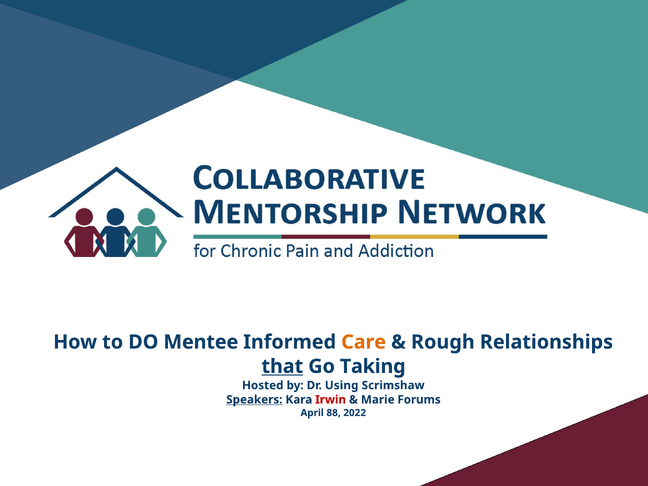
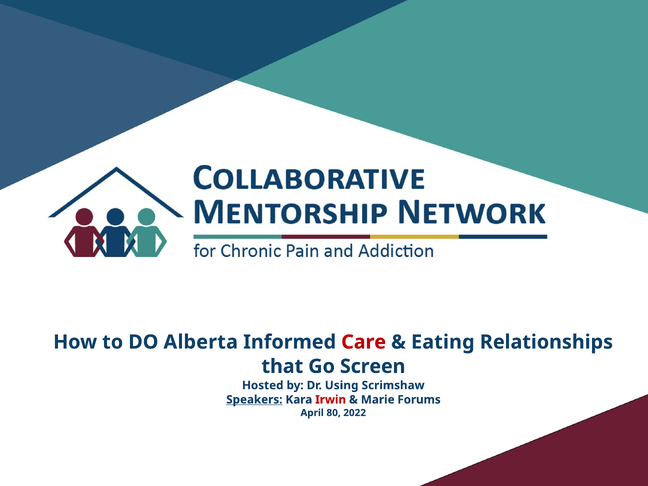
Mentee: Mentee -> Alberta (201, 342)
Care colour: orange -> red (364, 342)
Rough: Rough -> Eating (443, 342)
that underline: present -> none (282, 366)
Taking: Taking -> Screen (373, 366)
88: 88 -> 80 (334, 413)
